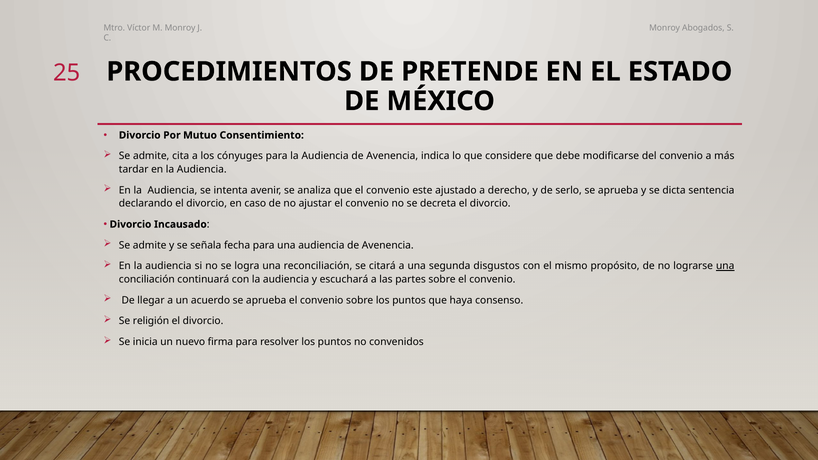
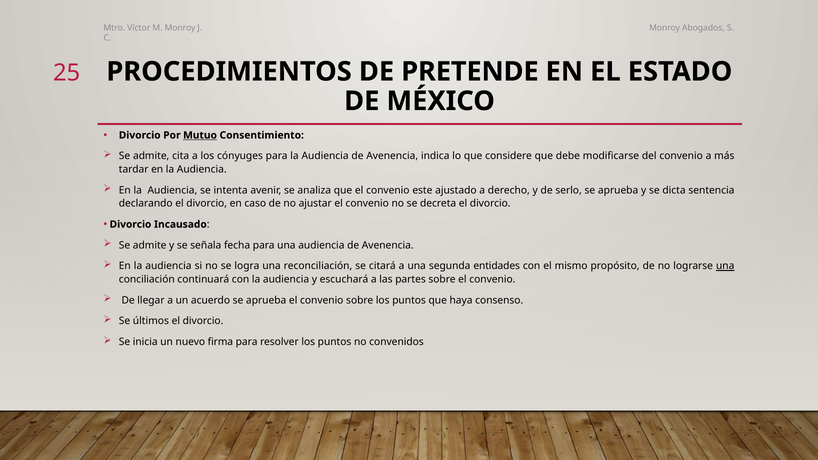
Mutuo underline: none -> present (200, 135)
disgustos: disgustos -> entidades (497, 266)
religión: religión -> últimos (151, 321)
